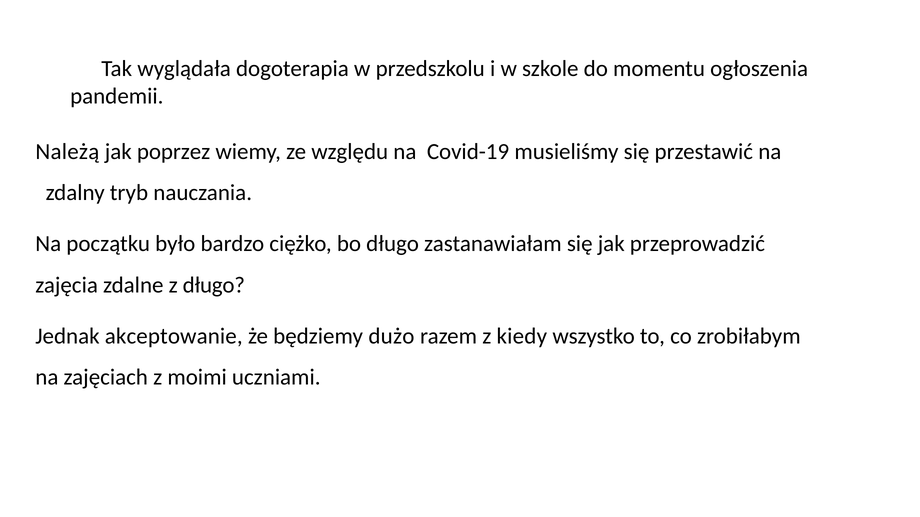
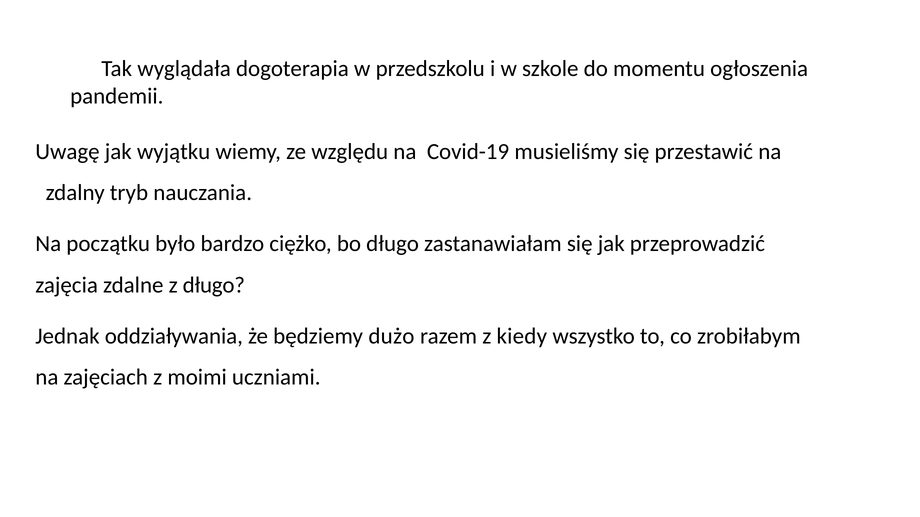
Należą: Należą -> Uwagę (67, 152)
poprzez: poprzez -> wyjątku (174, 152)
akceptowanie: akceptowanie -> oddziaływania (174, 336)
